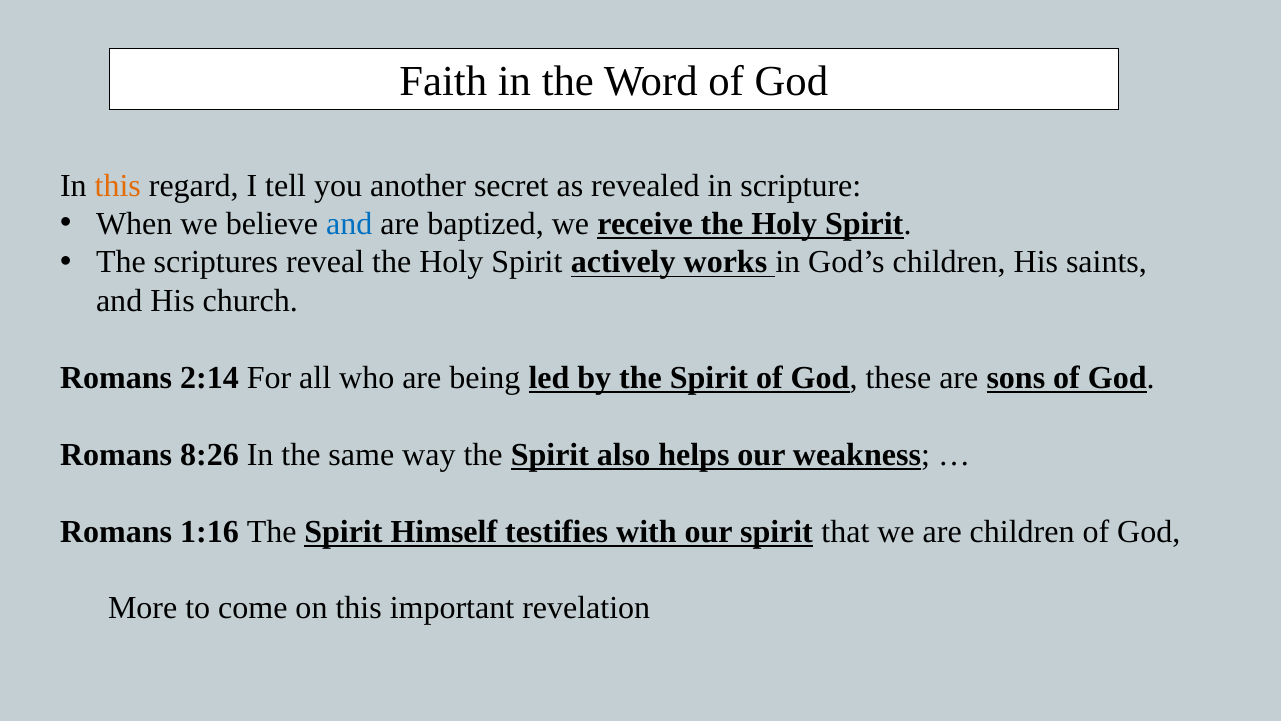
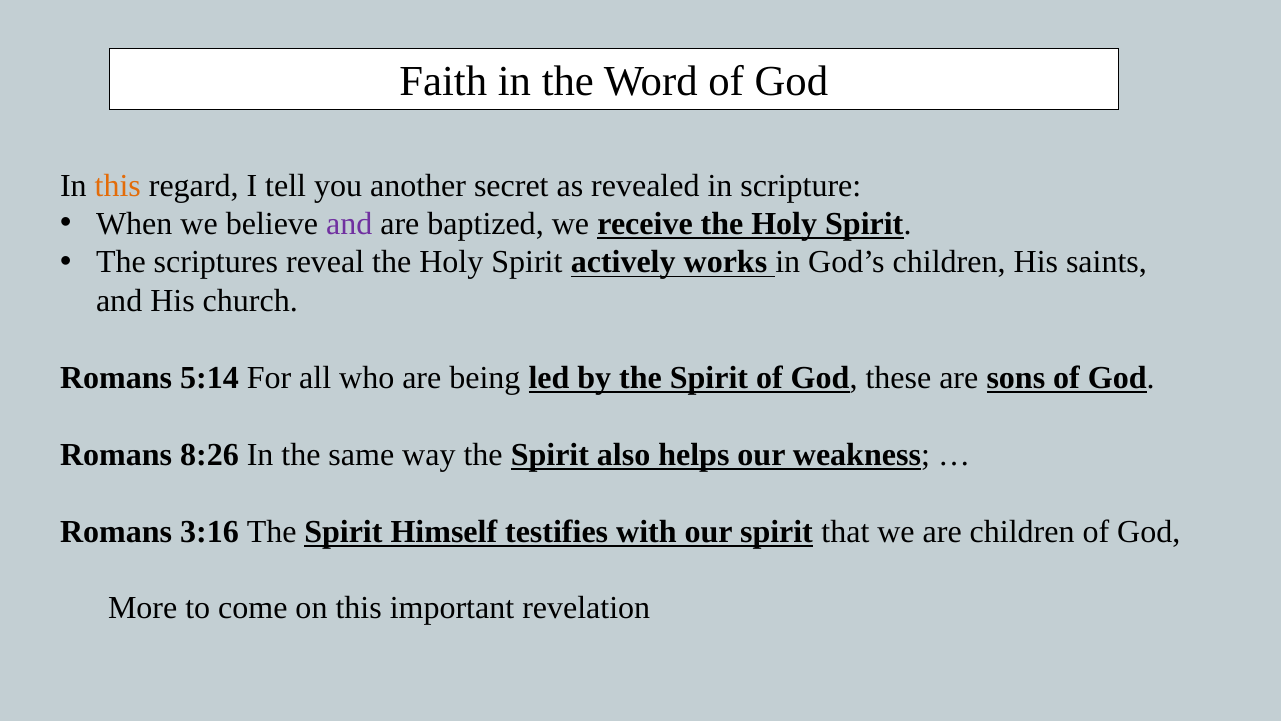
and colour: blue -> purple (349, 224)
2:14: 2:14 -> 5:14 (209, 377)
1:16: 1:16 -> 3:16 (209, 531)
